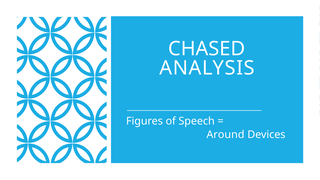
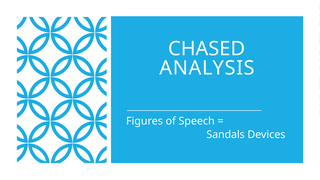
Around: Around -> Sandals (226, 135)
